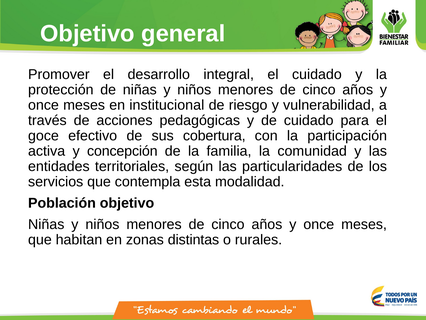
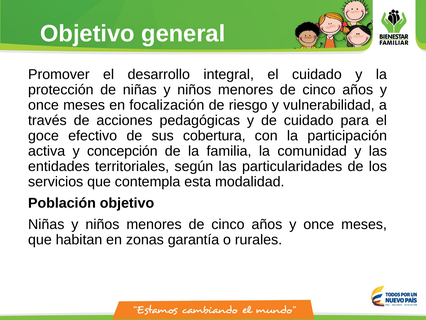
institucional: institucional -> focalización (167, 105)
distintas: distintas -> garantía (193, 239)
